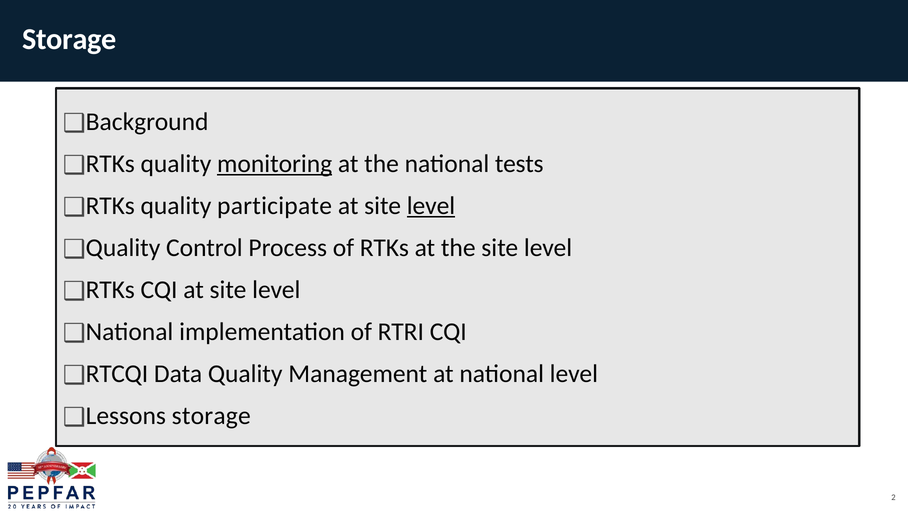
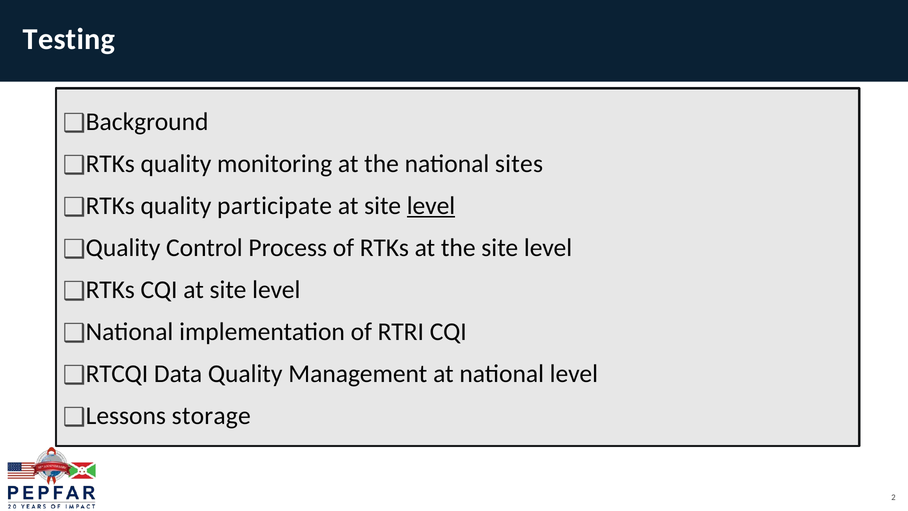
Storage: Storage -> Testing (69, 39)
monitoring underline: present -> none (275, 164)
tests: tests -> sites (519, 164)
